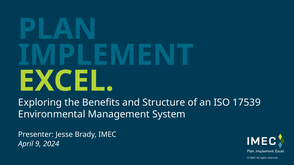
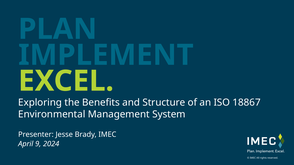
17539: 17539 -> 18867 (247, 103)
